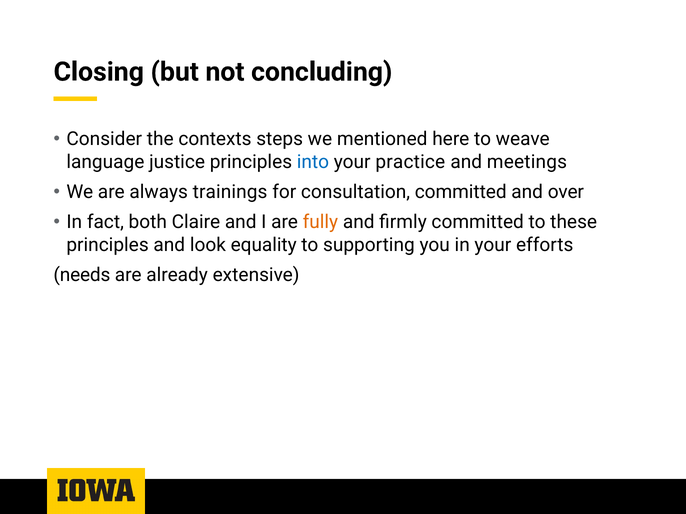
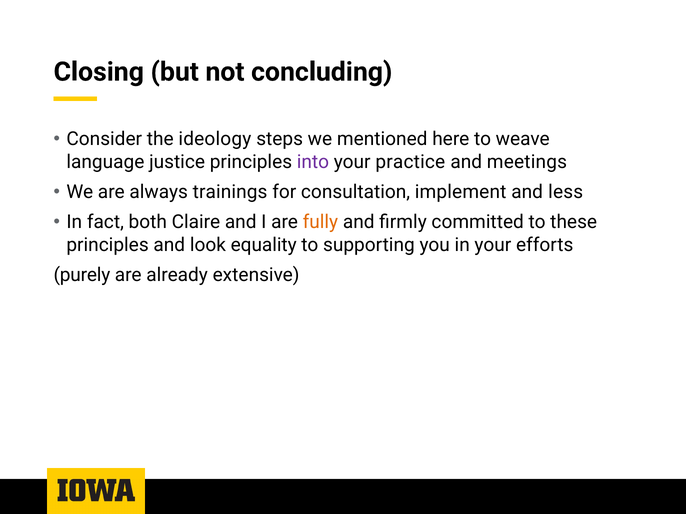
contexts: contexts -> ideology (215, 139)
into colour: blue -> purple (313, 162)
consultation committed: committed -> implement (461, 192)
over: over -> less (566, 192)
needs: needs -> purely (82, 275)
